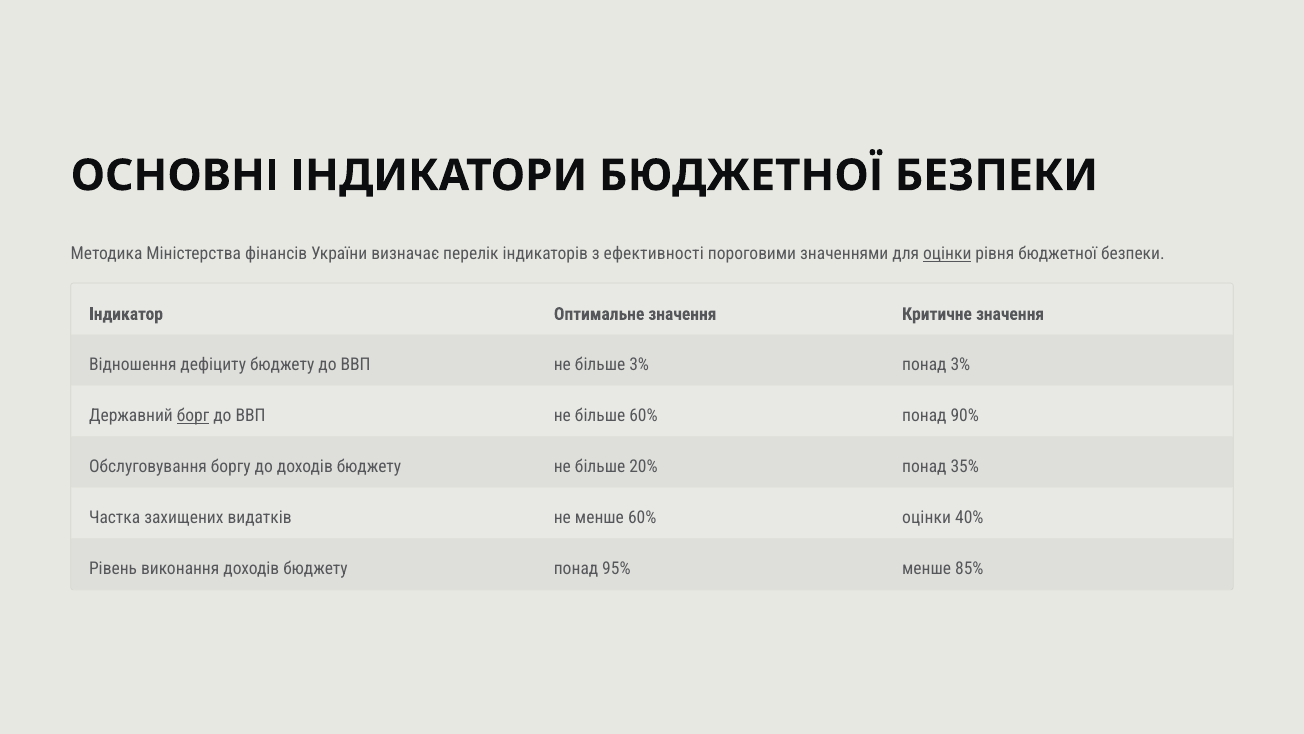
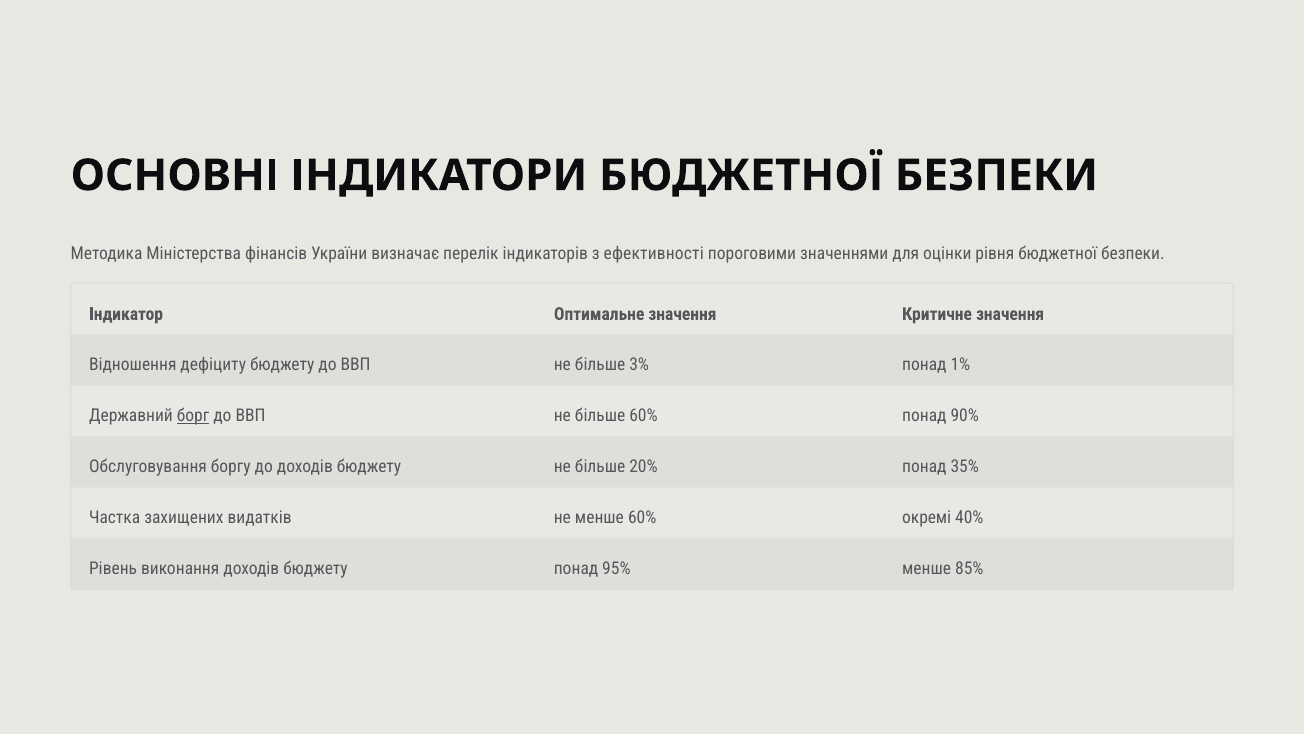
оцінки underline: present -> none (947, 254)
понад 3%: 3% -> 1% (960, 365)
60% оцінки: оцінки -> окремі (927, 517)
